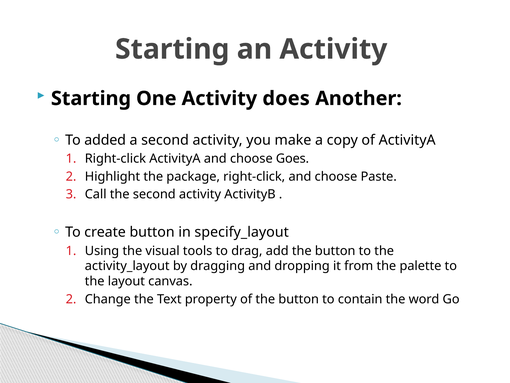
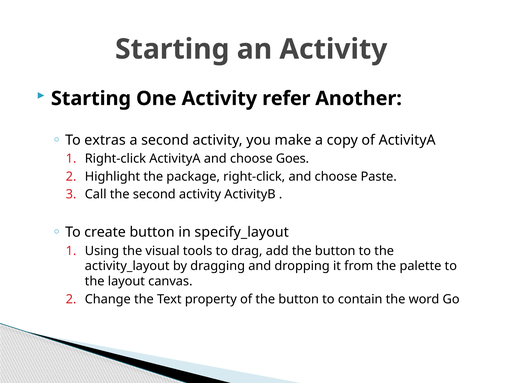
does: does -> refer (286, 98)
added: added -> extras (105, 140)
